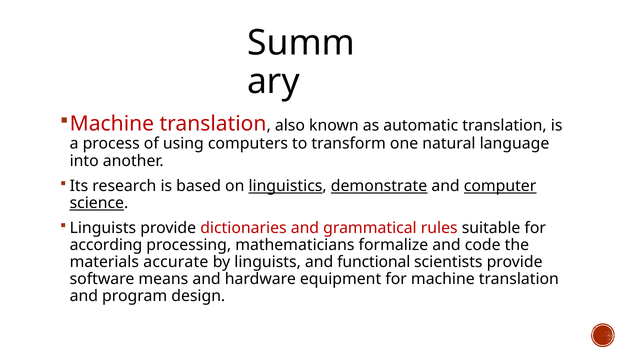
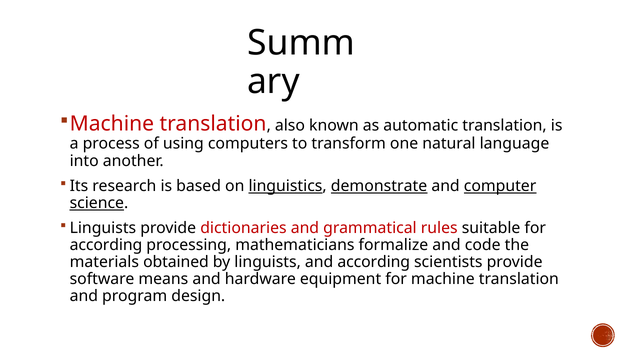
accurate: accurate -> obtained (176, 262)
and functional: functional -> according (374, 262)
